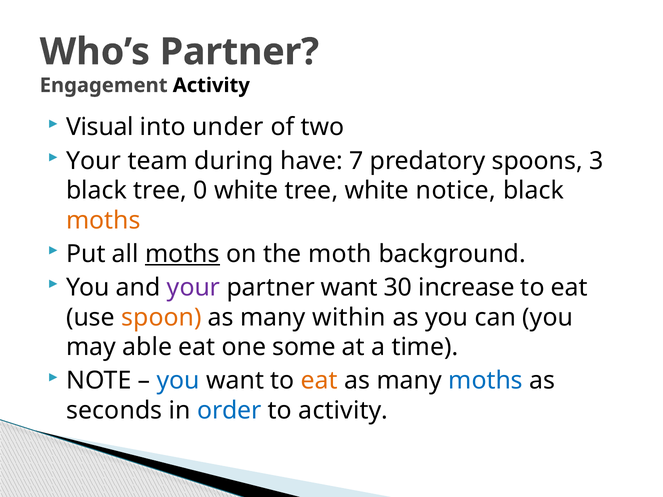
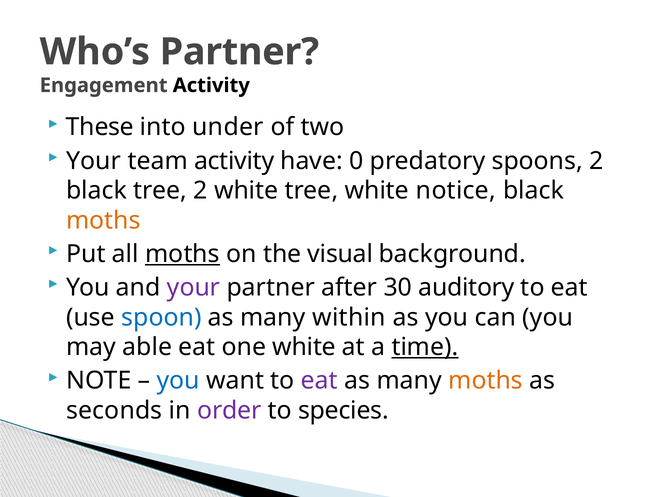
Visual: Visual -> These (100, 127)
team during: during -> activity (234, 161)
7: 7 -> 0 (356, 161)
spoons 3: 3 -> 2 (596, 161)
tree 0: 0 -> 2 (200, 191)
moth: moth -> visual (340, 254)
partner want: want -> after (349, 288)
increase: increase -> auditory (466, 288)
spoon colour: orange -> blue (161, 318)
one some: some -> white (304, 347)
time underline: none -> present (425, 347)
eat colour: orange -> purple (319, 381)
moths colour: blue -> orange (486, 381)
order colour: blue -> purple (229, 411)
to activity: activity -> species (343, 411)
